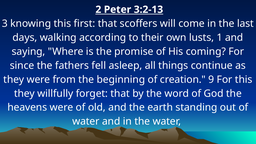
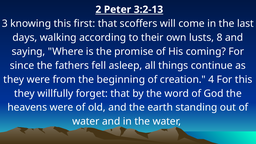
1: 1 -> 8 (220, 38)
9: 9 -> 4 (211, 79)
